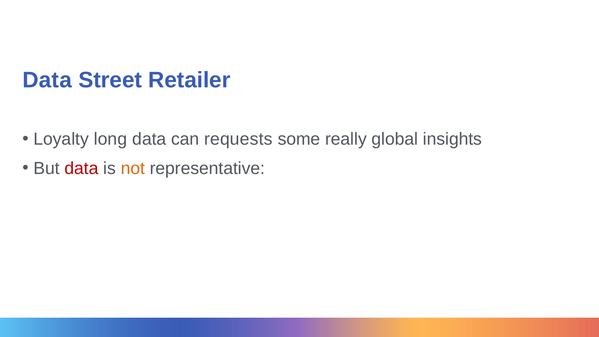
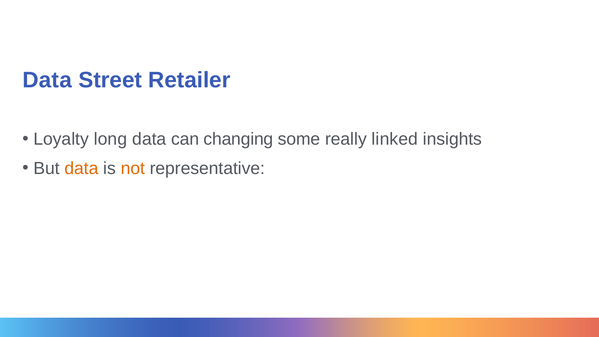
requests: requests -> changing (239, 139)
global: global -> linked (395, 139)
data colour: red -> orange (82, 168)
